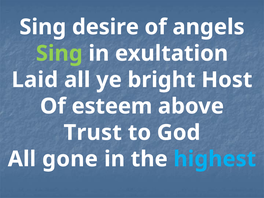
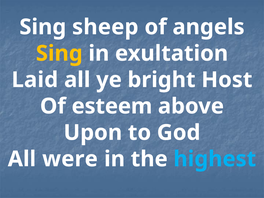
desire: desire -> sheep (105, 27)
Sing colour: light green -> yellow (59, 53)
Trust: Trust -> Upon (93, 133)
gone: gone -> were (70, 159)
